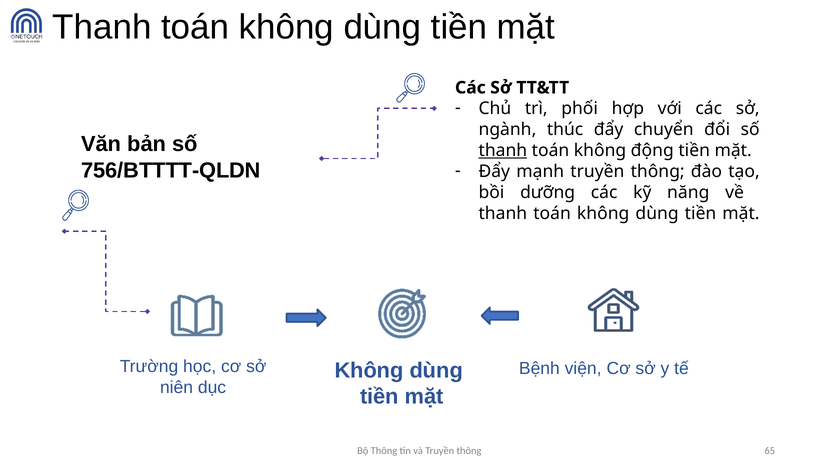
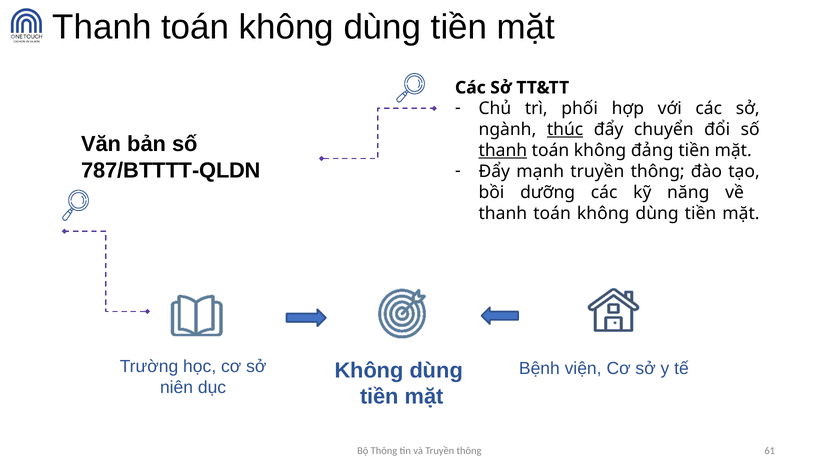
thúc underline: none -> present (565, 130)
động: động -> đảng (652, 151)
756/BTTTT-QLDN: 756/BTTTT-QLDN -> 787/BTTTT-QLDN (171, 170)
65: 65 -> 61 (770, 451)
